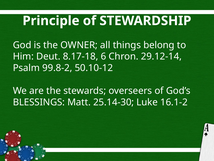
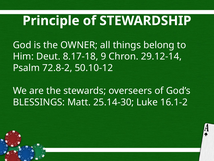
6: 6 -> 9 (103, 56)
99.8-2: 99.8-2 -> 72.8-2 (57, 68)
